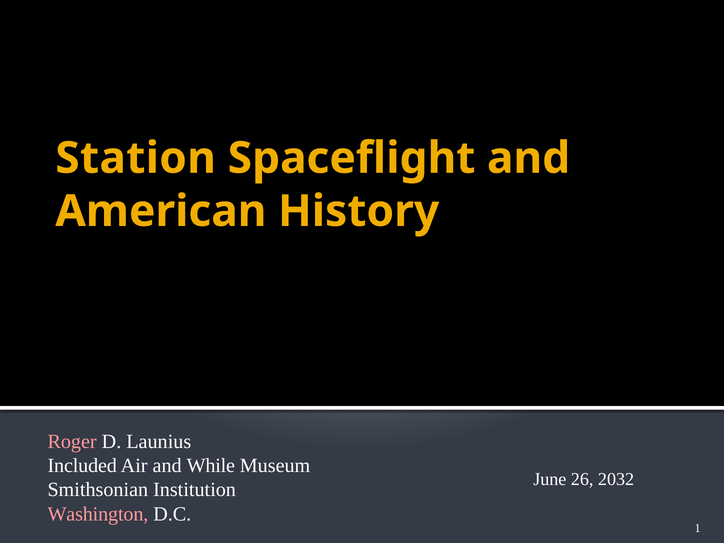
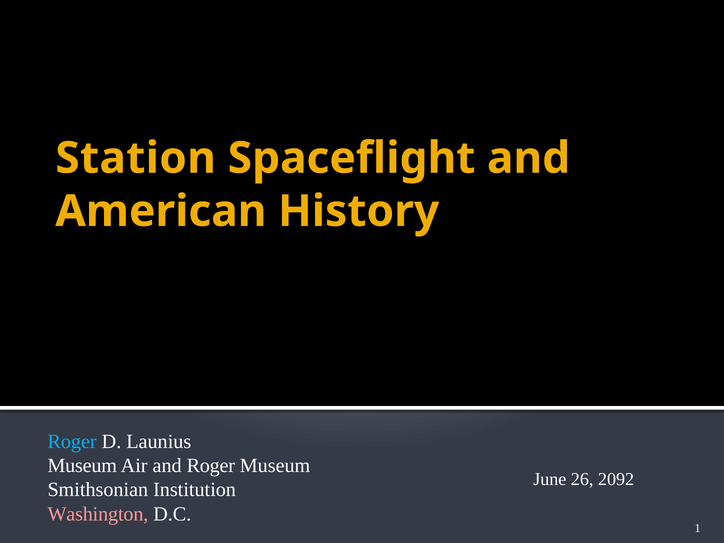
Roger colour: pink -> light blue (72, 442)
Included: Included -> Museum (82, 466)
and While: While -> Roger (211, 466)
2032: 2032 -> 2092 (616, 479)
